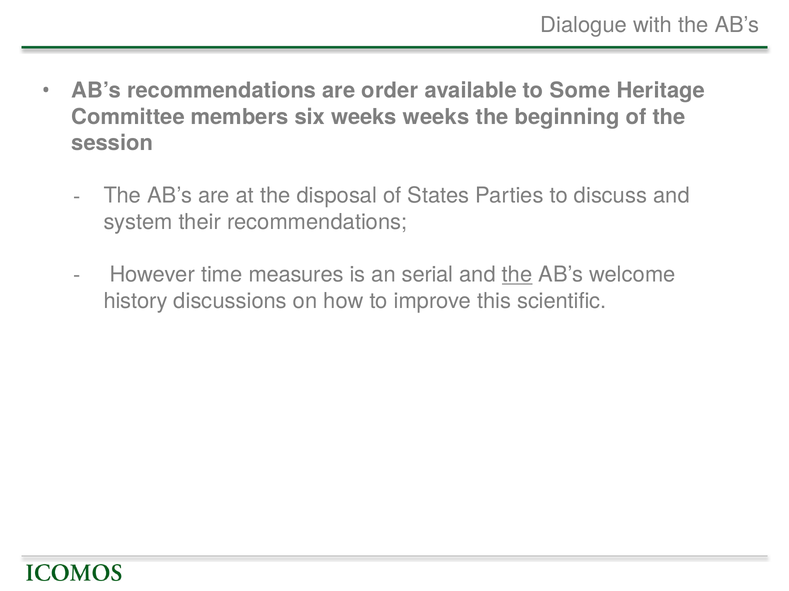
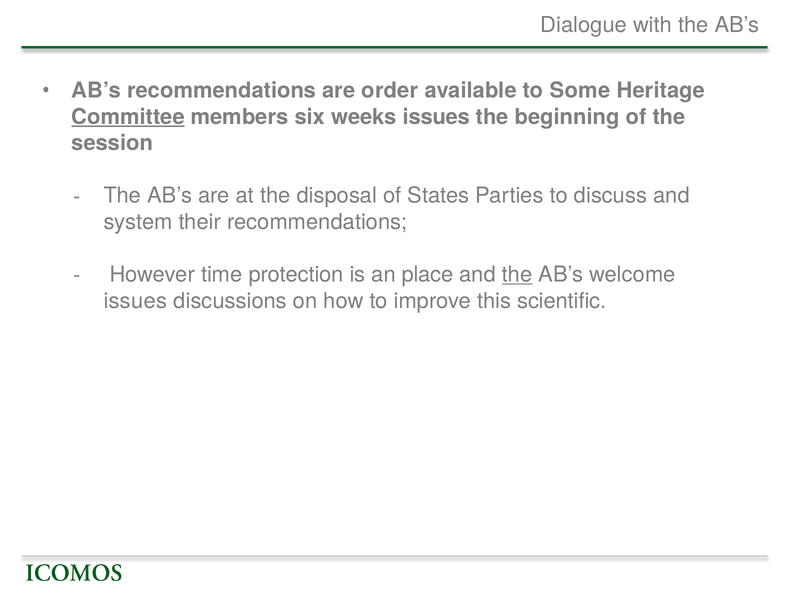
Committee underline: none -> present (128, 117)
weeks weeks: weeks -> issues (436, 117)
measures: measures -> protection (296, 275)
serial: serial -> place (428, 275)
history: history -> issues (135, 301)
